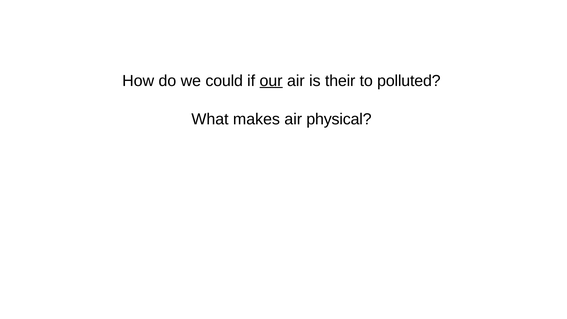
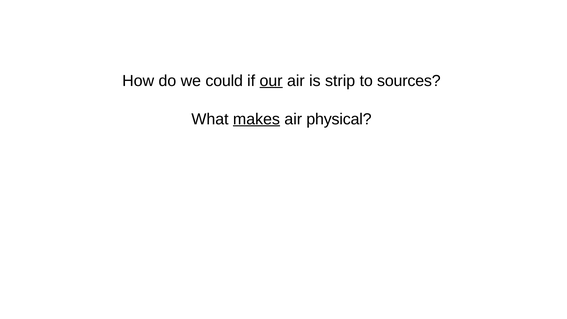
their: their -> strip (340, 81)
polluted: polluted -> sources (409, 81)
makes underline: none -> present (256, 119)
